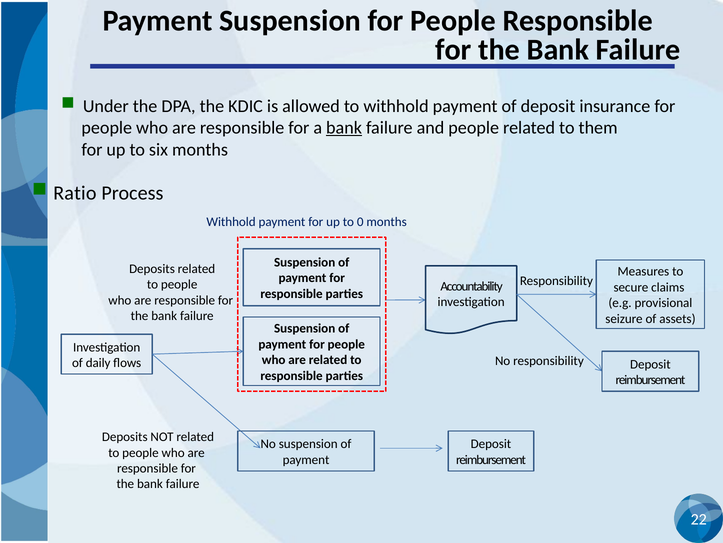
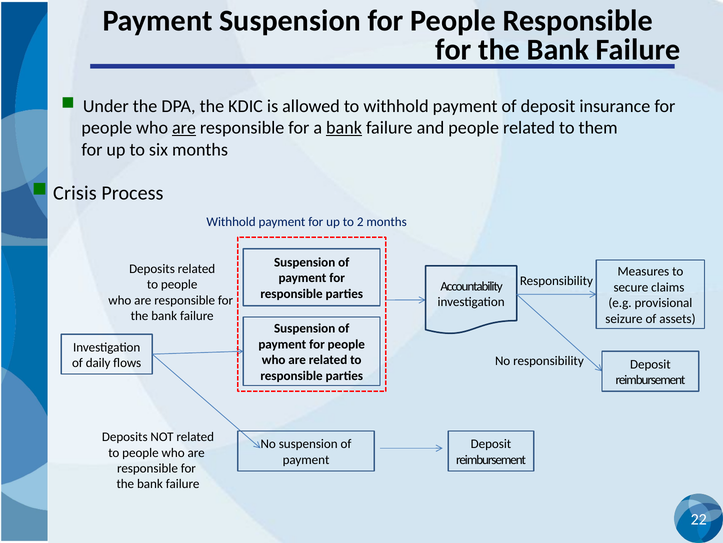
are underline: none -> present (184, 128)
Ratio: Ratio -> Crisis (75, 193)
0: 0 -> 2 (360, 221)
